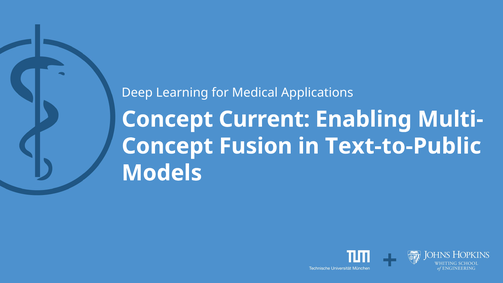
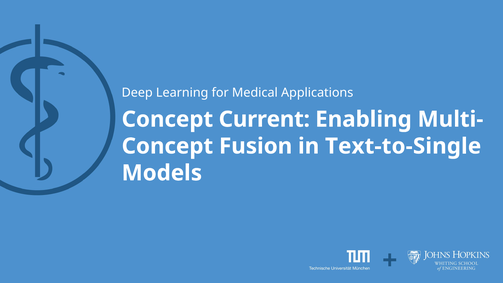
Text-to-Public: Text-to-Public -> Text-to-Single (403, 146)
